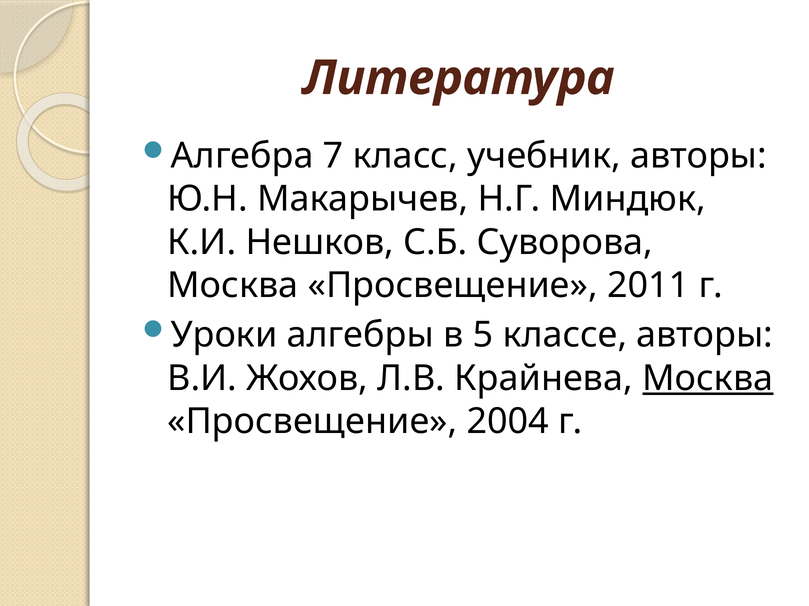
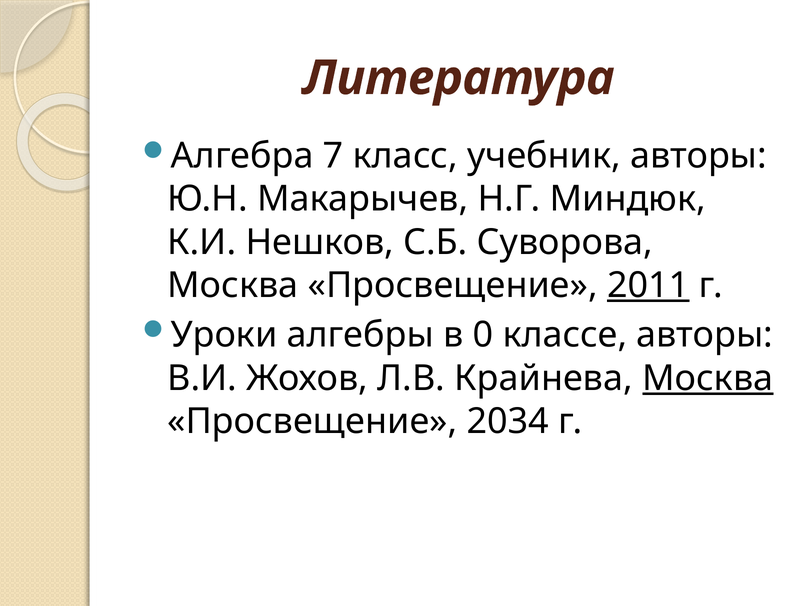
2011 underline: none -> present (648, 286)
5: 5 -> 0 (483, 336)
2004: 2004 -> 2034 (508, 422)
